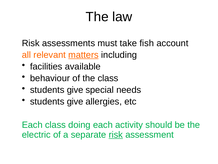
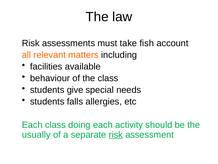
matters underline: present -> none (83, 55)
give: give -> falls (75, 101)
electric: electric -> usually (36, 134)
